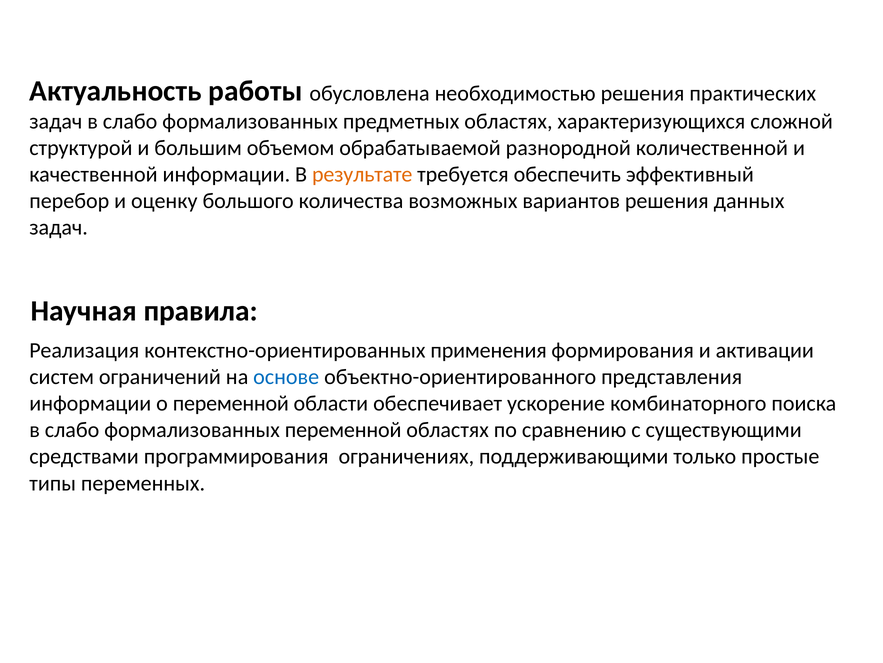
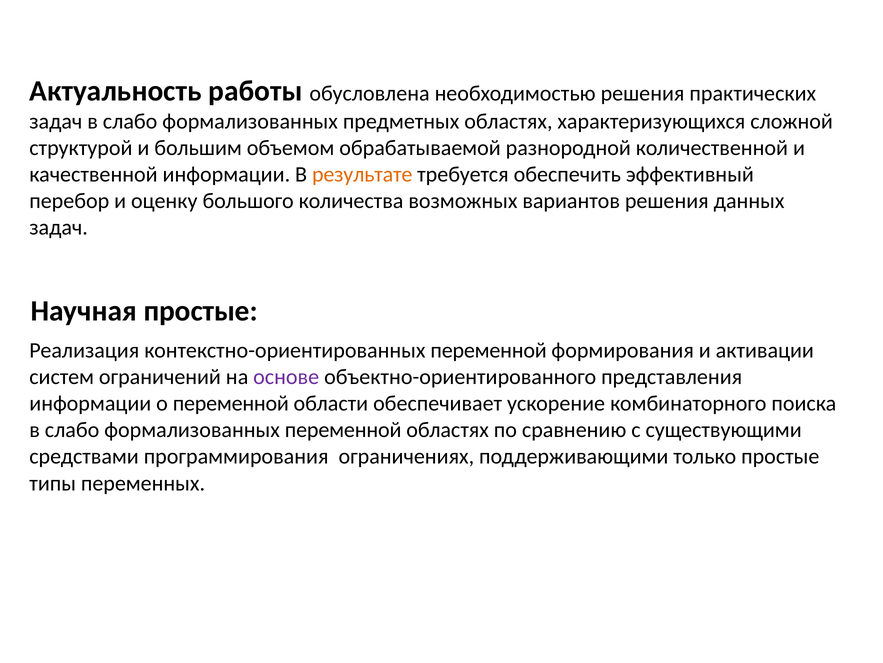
Научная правила: правила -> простые (201, 311)
контекстно-ориентированных применения: применения -> переменной (489, 350)
основе colour: blue -> purple (286, 377)
